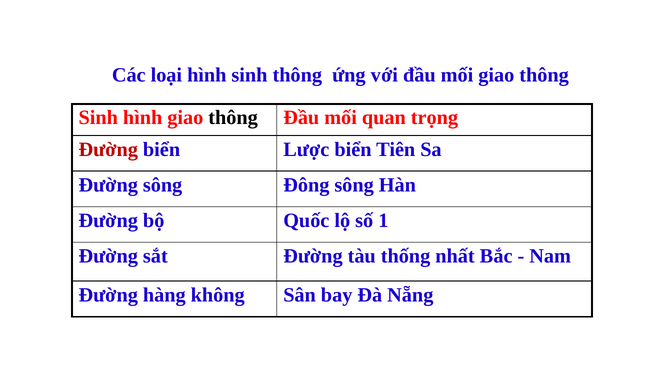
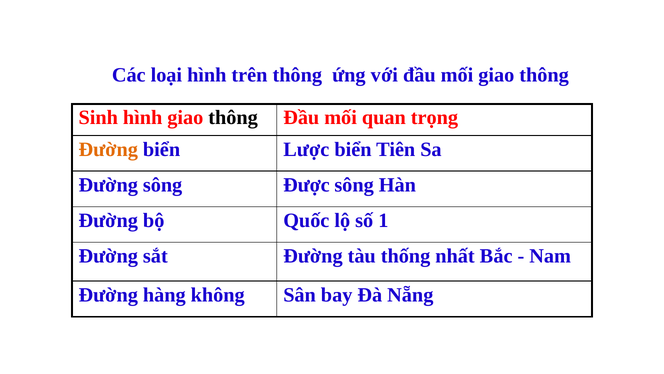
hình sinh: sinh -> trên (249, 75)
Đường colour: red -> orange (108, 149)
Đông: Đông -> Được (306, 185)
